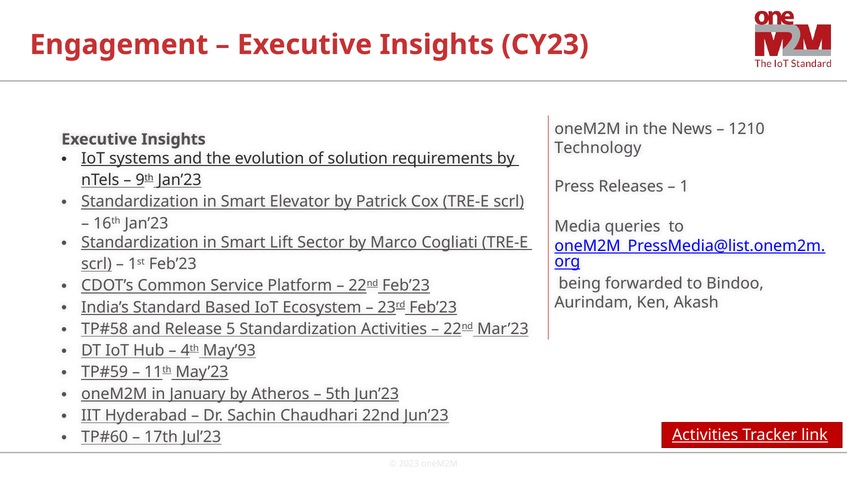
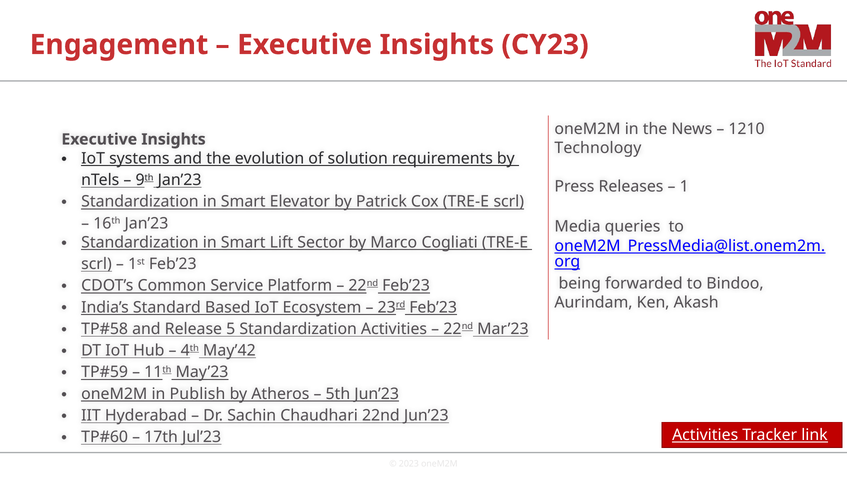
May’93: May’93 -> May’42 (229, 350)
January: January -> Publish (197, 393)
